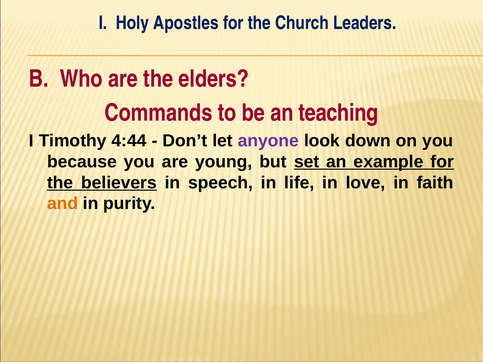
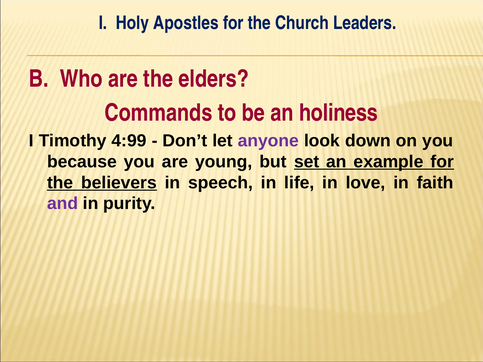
teaching: teaching -> holiness (338, 113)
4:44: 4:44 -> 4:99 (129, 141)
and colour: orange -> purple (63, 204)
